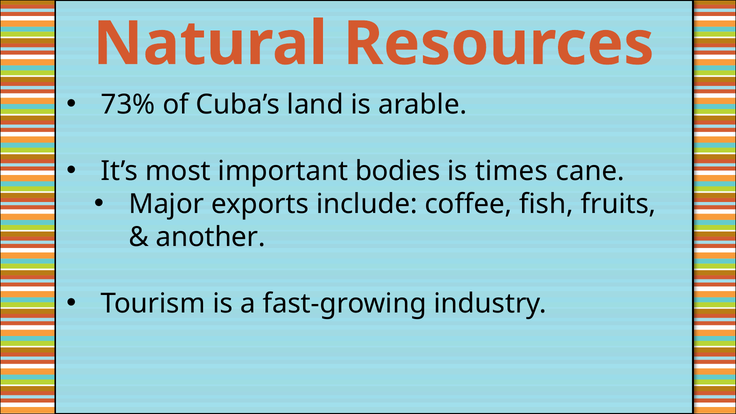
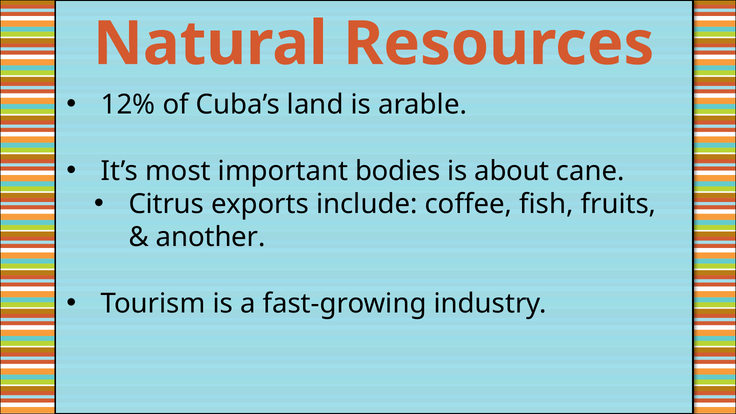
73%: 73% -> 12% (128, 105)
times: times -> about (512, 171)
Major: Major -> Citrus (166, 204)
